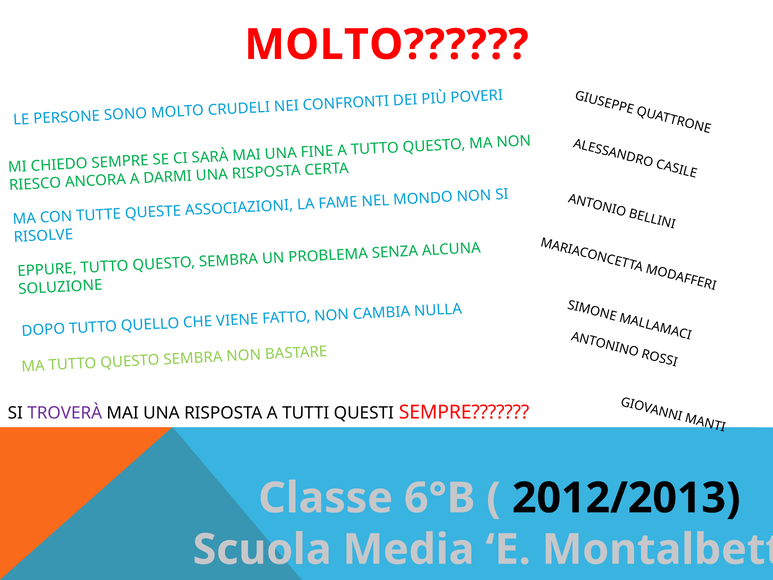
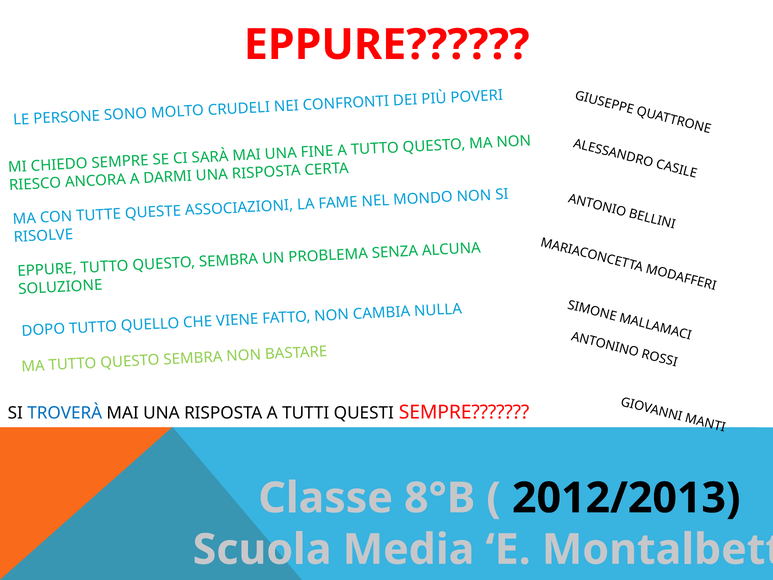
MOLTO: MOLTO -> EPPURE (387, 45)
TROVERÀ colour: purple -> blue (65, 413)
6°B: 6°B -> 8°B (440, 498)
